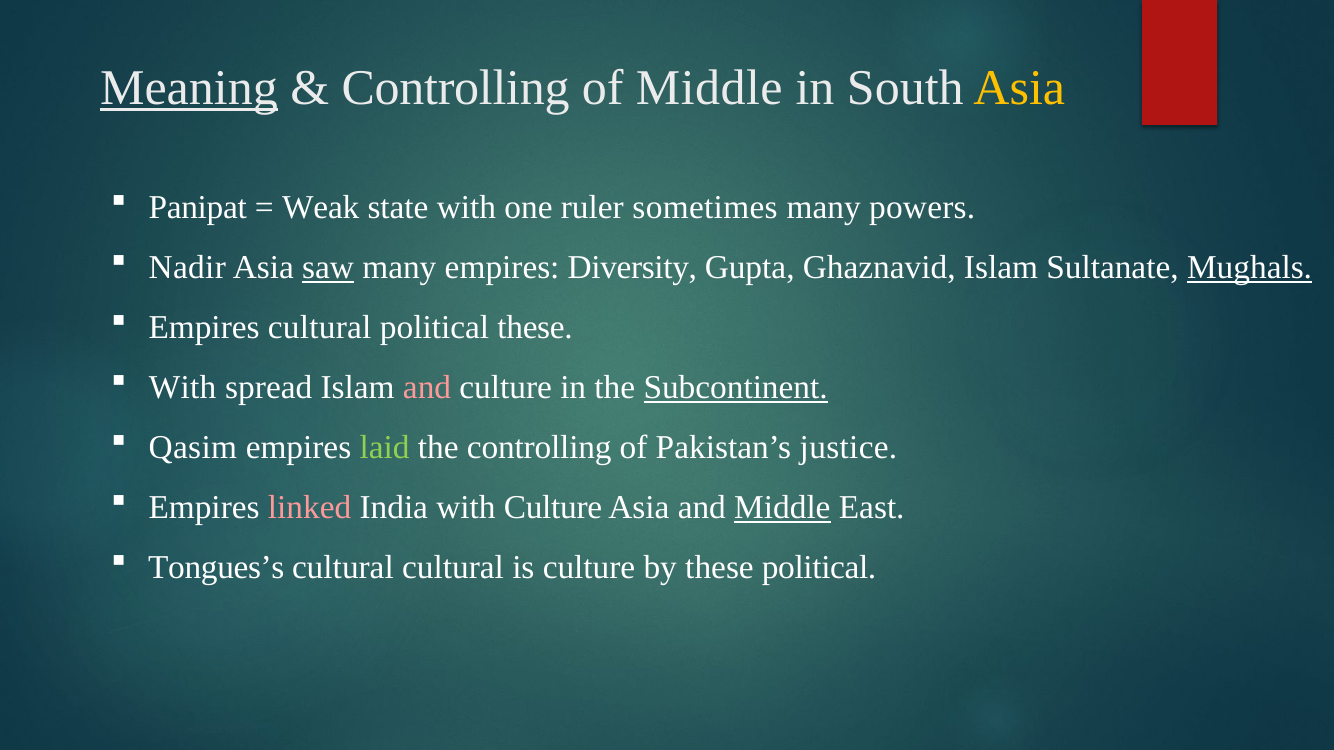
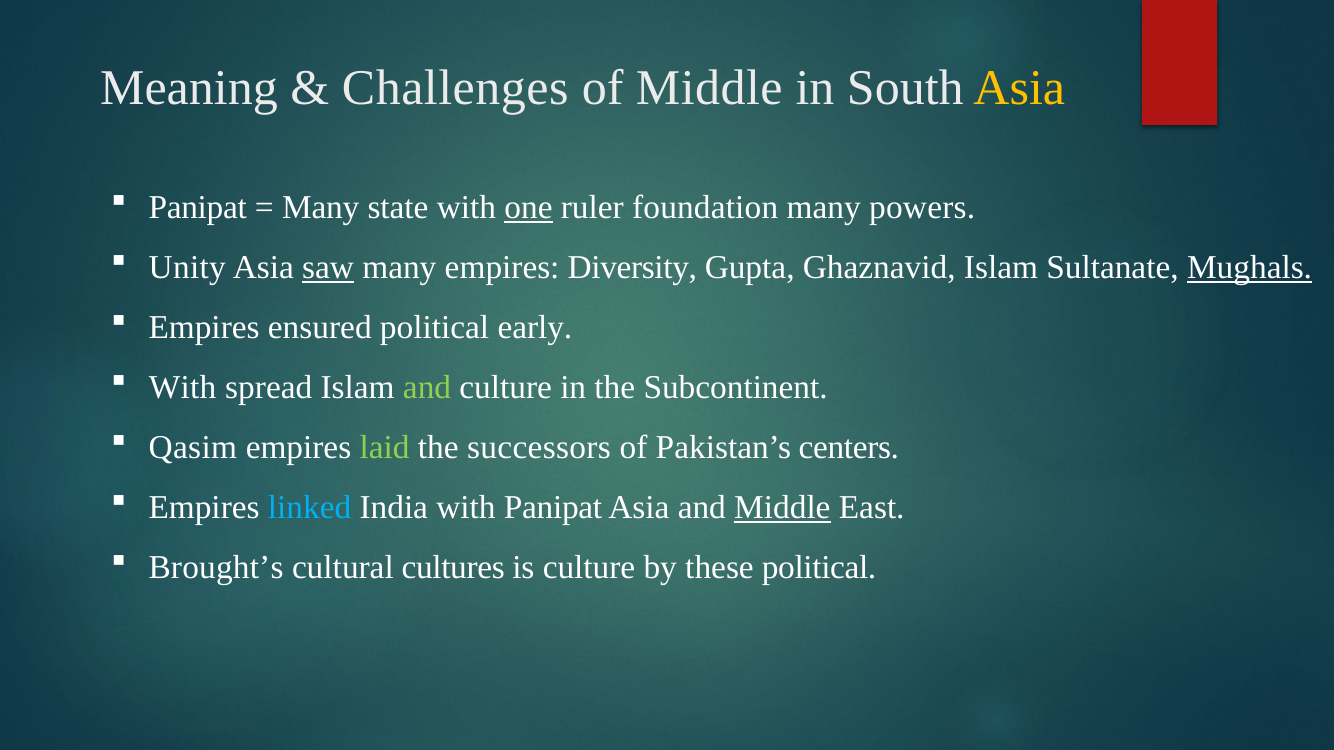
Meaning underline: present -> none (189, 88)
Controlling: Controlling -> Challenges (455, 88)
Weak: Weak -> Many (321, 207)
one underline: none -> present (528, 207)
sometimes: sometimes -> foundation (705, 207)
Nadir: Nadir -> Unity (187, 267)
Empires cultural: cultural -> ensured (320, 328)
political these: these -> early (535, 328)
and colour: pink -> light green (427, 388)
Subcontinent underline: present -> none (736, 388)
the controlling: controlling -> successors (539, 448)
justice: justice -> centers (849, 448)
linked colour: pink -> light blue (310, 508)
with Culture: Culture -> Panipat (553, 508)
Tongues’s: Tongues’s -> Brought’s (216, 568)
cultural cultural: cultural -> cultures (453, 568)
